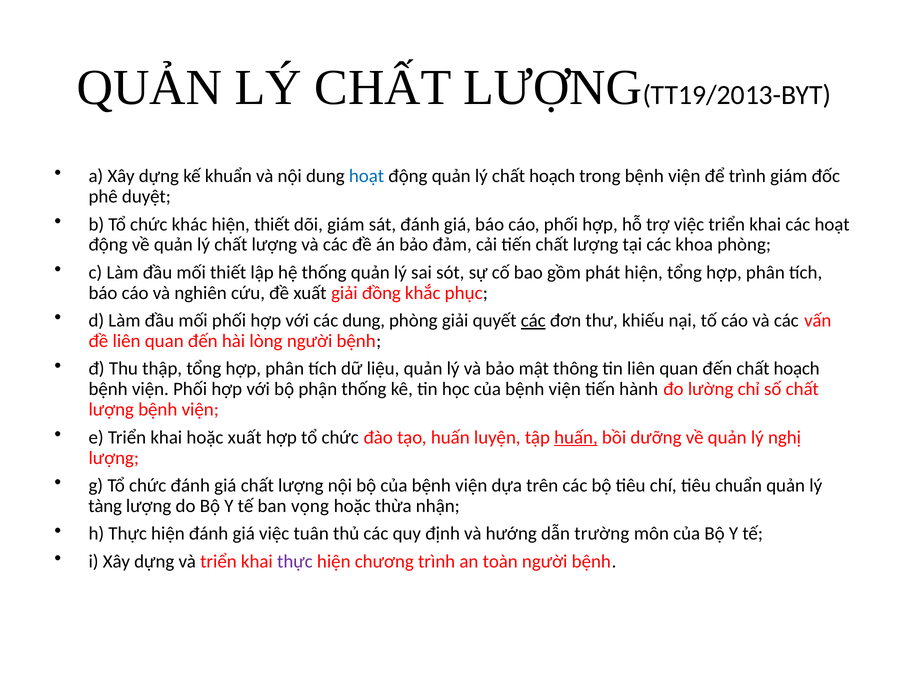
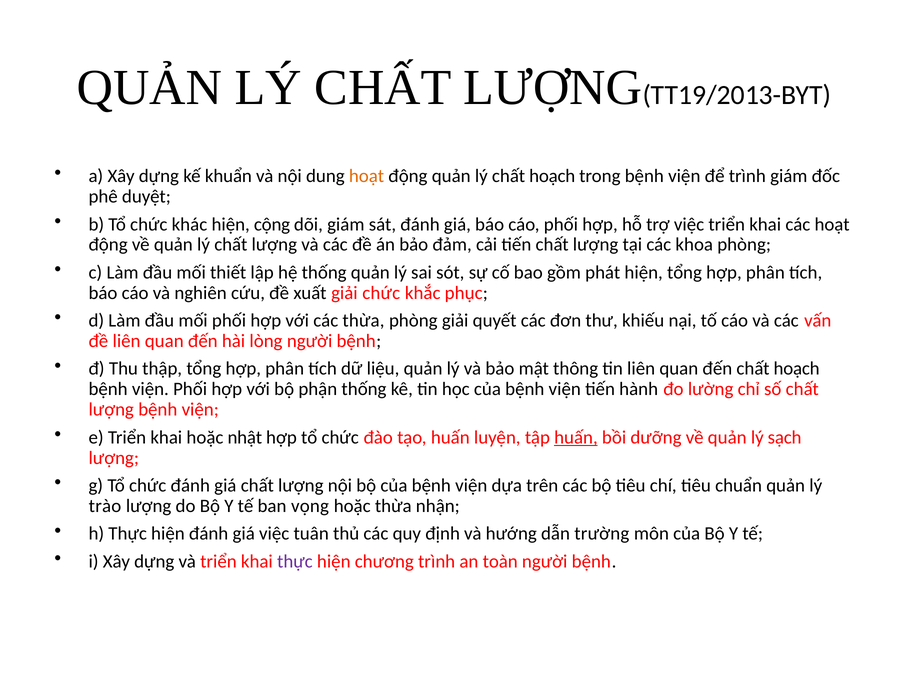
hoạt colour: blue -> orange (367, 176)
hiện thiết: thiết -> cộng (272, 224)
giải đồng: đồng -> chức (381, 293)
các dung: dung -> thừa (364, 321)
các underline: present -> none (533, 321)
hoặc xuất: xuất -> nhật (245, 437)
nghị: nghị -> sạch (785, 437)
tàng: tàng -> trào (105, 506)
